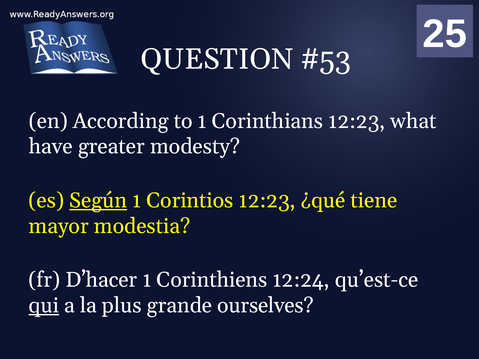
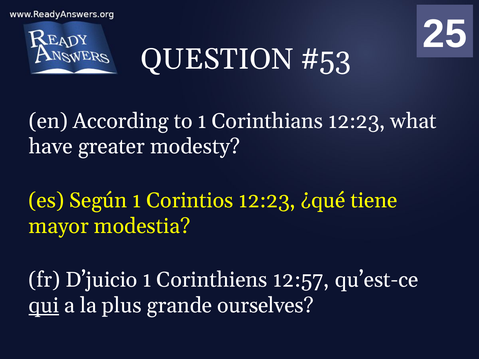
Según underline: present -> none (98, 201)
D’hacer: D’hacer -> D’juicio (101, 280)
12:24: 12:24 -> 12:57 (301, 280)
